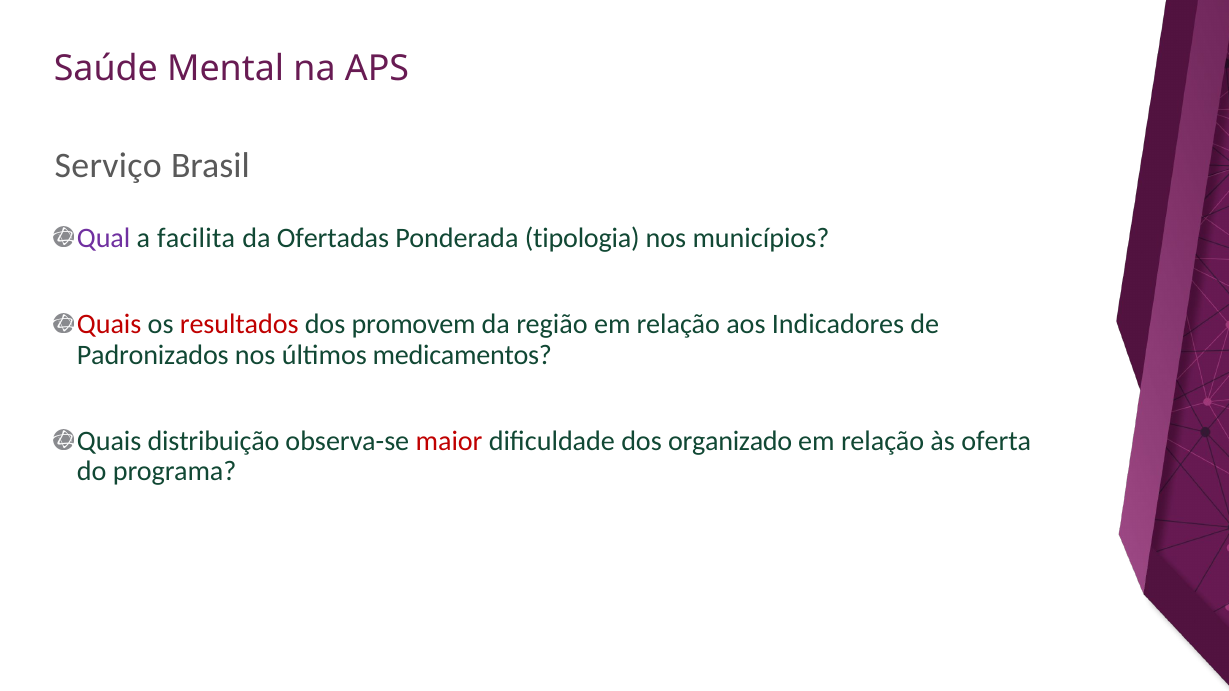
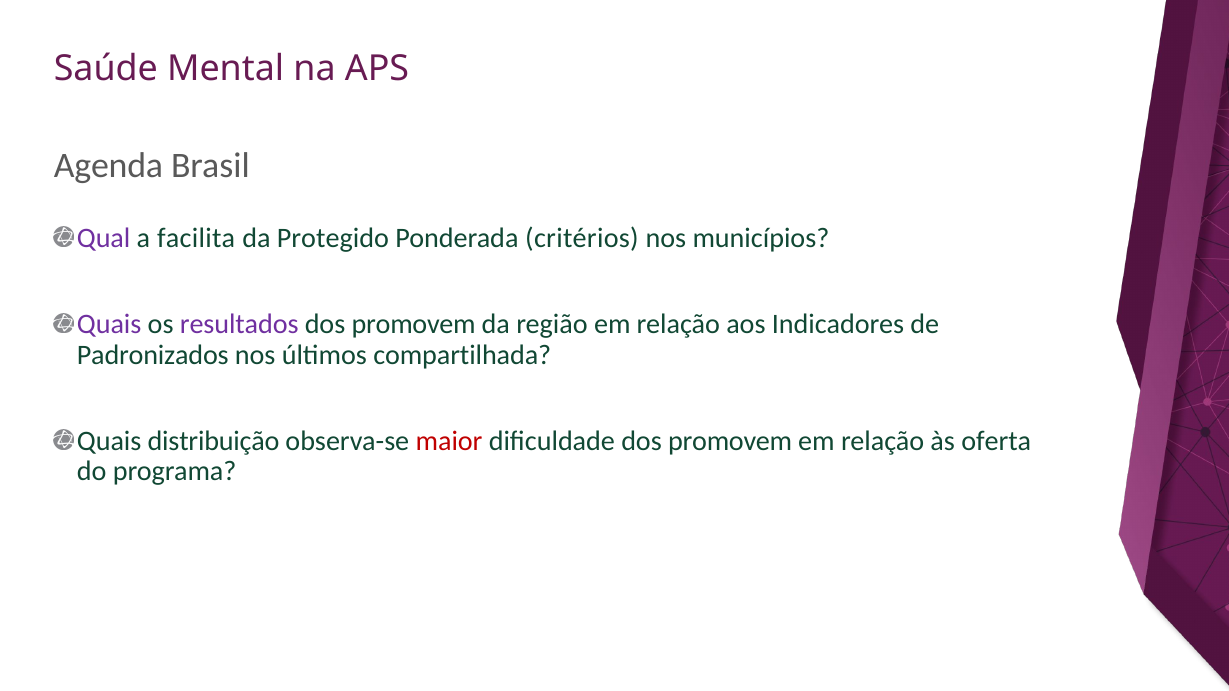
Serviço: Serviço -> Agenda (108, 165)
Ofertadas: Ofertadas -> Protegido (333, 238)
tipologia: tipologia -> critérios (582, 238)
Quais colour: red -> purple (109, 325)
resultados colour: red -> purple (239, 325)
medicamentos: medicamentos -> compartilhada (462, 355)
dificuldade dos organizado: organizado -> promovem (730, 441)
